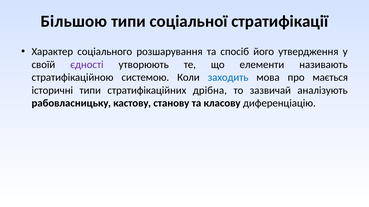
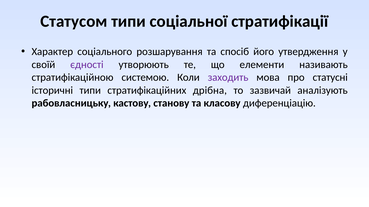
Більшою: Більшою -> Статусом (74, 21)
заходить colour: blue -> purple (228, 78)
мається: мається -> статусні (330, 78)
